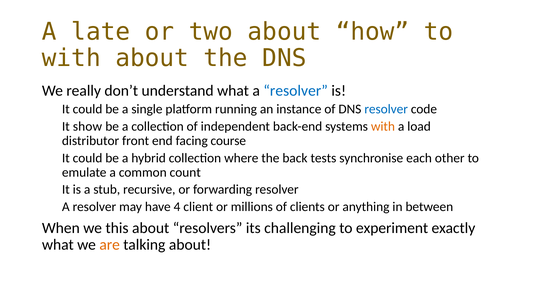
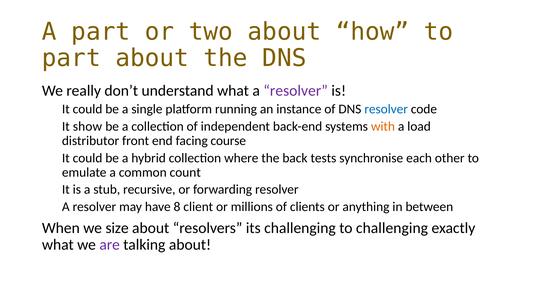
A late: late -> part (101, 32)
with: with -> part (71, 58)
resolver colour: blue -> purple (296, 91)
4: 4 -> 8 (177, 207)
this: this -> size (117, 228)
to experiment: experiment -> challenging (392, 228)
are colour: orange -> purple (110, 245)
